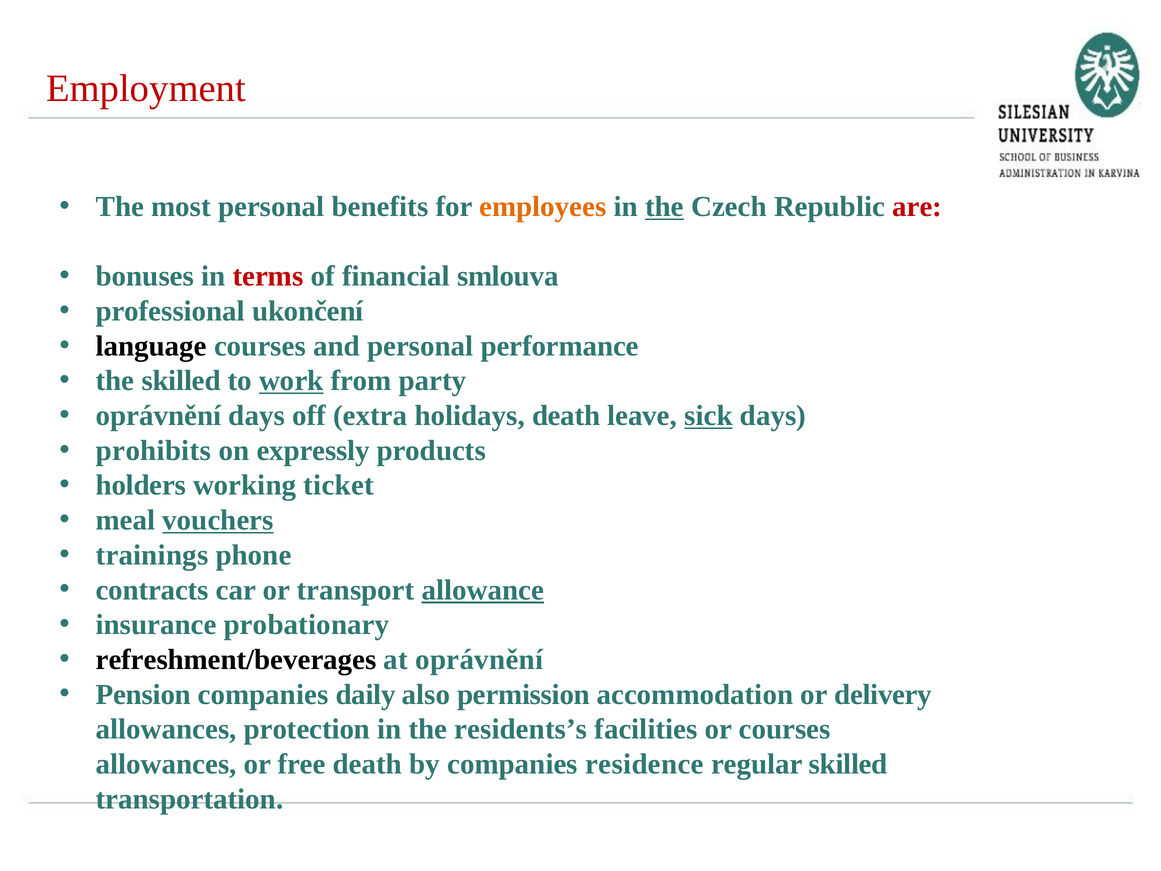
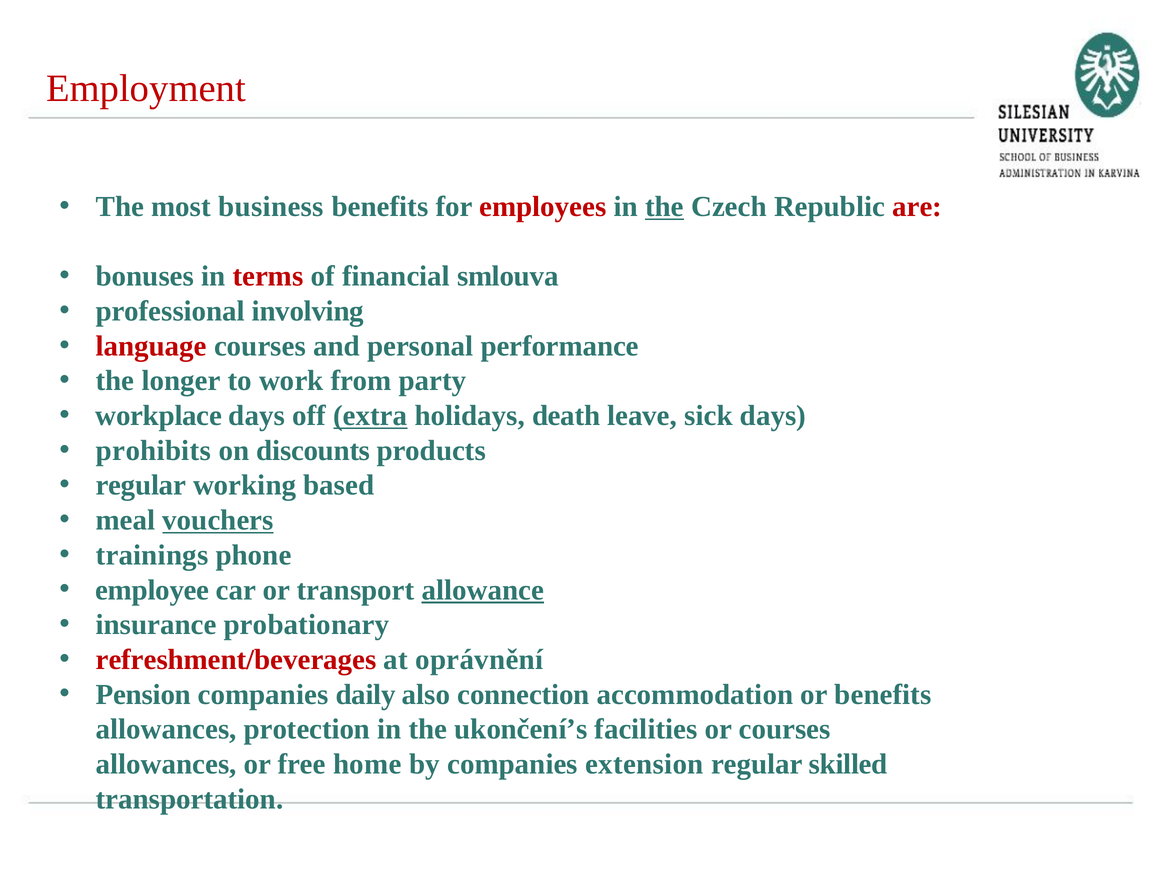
most personal: personal -> business (271, 207)
employees colour: orange -> red (543, 207)
ukončení: ukončení -> involving (308, 311)
language colour: black -> red (151, 346)
the skilled: skilled -> longer (181, 381)
work underline: present -> none (291, 381)
oprávnění: oprávnění -> workplace (159, 416)
extra underline: none -> present (370, 416)
sick underline: present -> none (709, 416)
expressly: expressly -> discounts (313, 450)
holders: holders -> regular (141, 485)
ticket: ticket -> based (339, 485)
contracts: contracts -> employee (152, 590)
refreshment/beverages colour: black -> red (236, 659)
permission: permission -> connection (523, 694)
or delivery: delivery -> benefits (883, 694)
residents’s: residents’s -> ukončení’s (521, 729)
free death: death -> home (367, 764)
residence: residence -> extension (644, 764)
